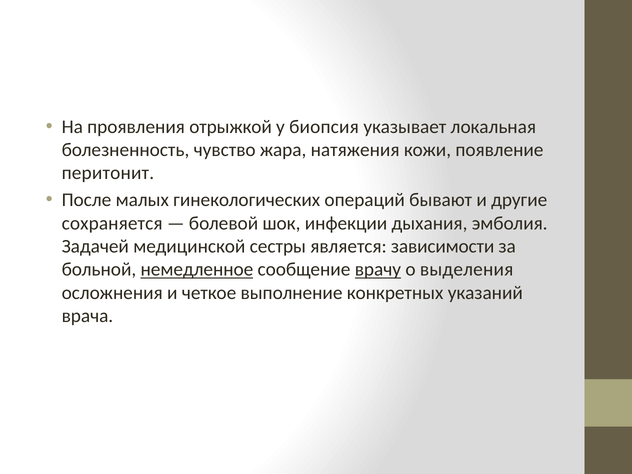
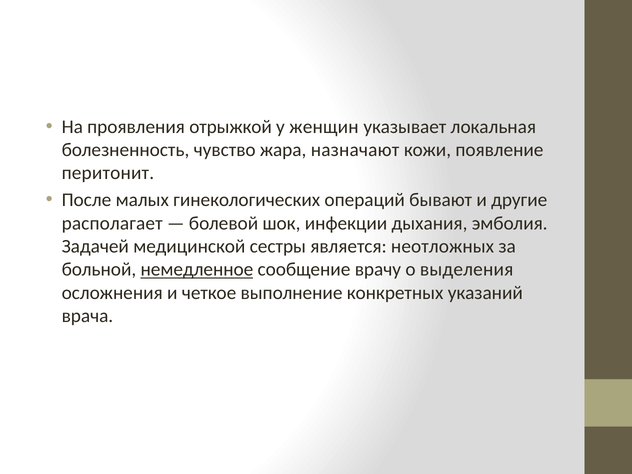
биопсия: биопсия -> женщин (324, 127)
натяжения: натяжения -> назначают (355, 150)
сохраняется: сохраняется -> располагает (112, 223)
зависимости: зависимости -> неотложных (443, 246)
врачу underline: present -> none (378, 270)
